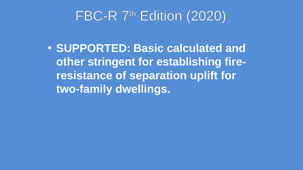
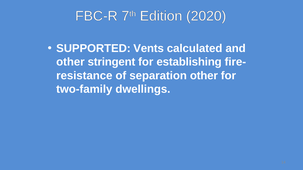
Basic: Basic -> Vents (149, 49)
separation uplift: uplift -> other (204, 76)
